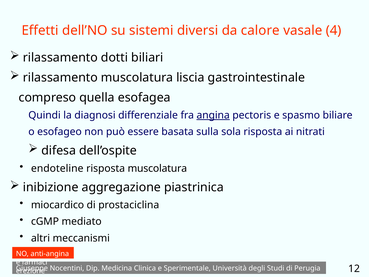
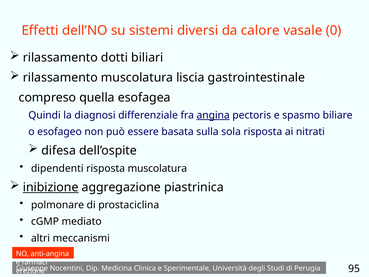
4: 4 -> 0 (334, 30)
endoteline: endoteline -> dipendenti (57, 168)
inibizione underline: none -> present (51, 187)
miocardico: miocardico -> polmonare (58, 205)
12: 12 -> 95 (354, 269)
